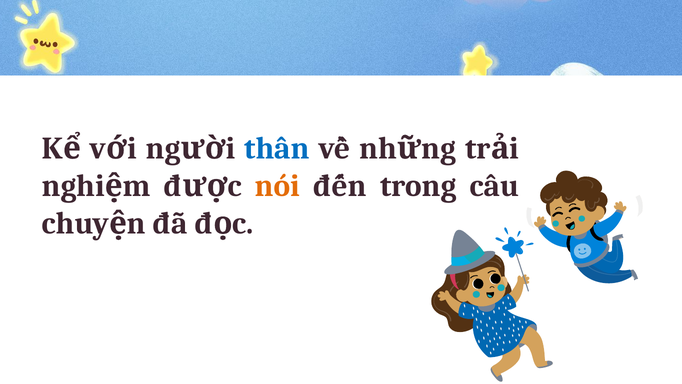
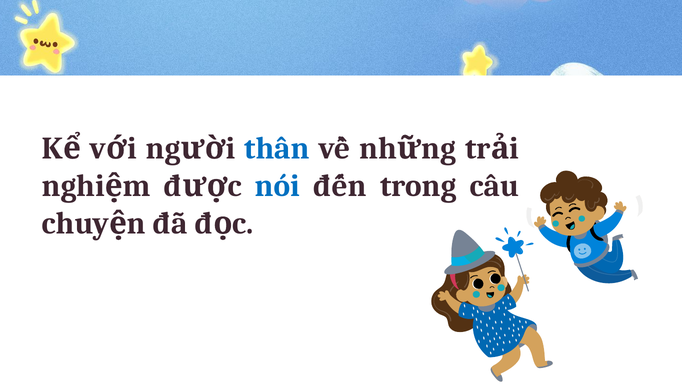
nói colour: orange -> blue (277, 186)
